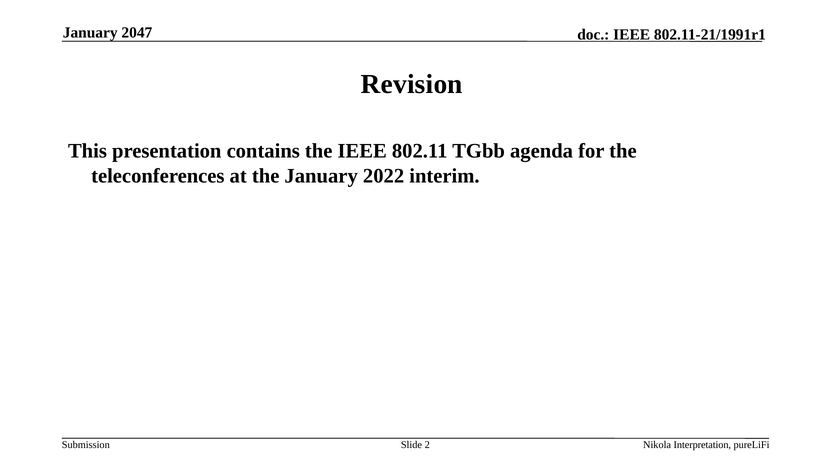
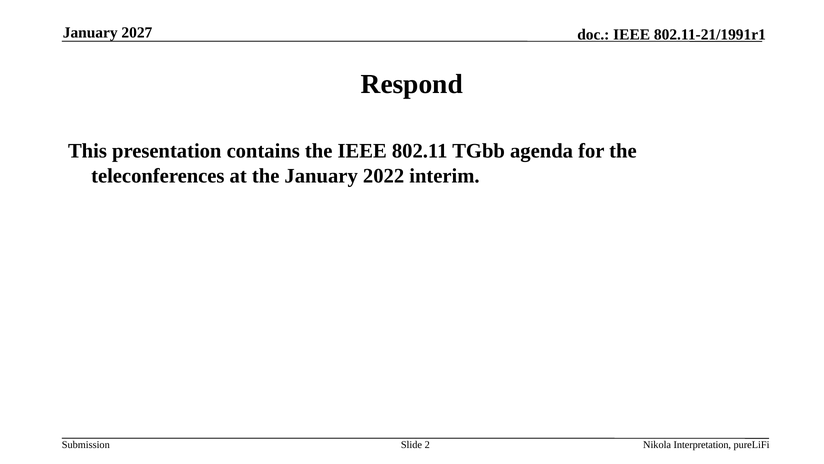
2047: 2047 -> 2027 (137, 33)
Revision: Revision -> Respond (412, 84)
